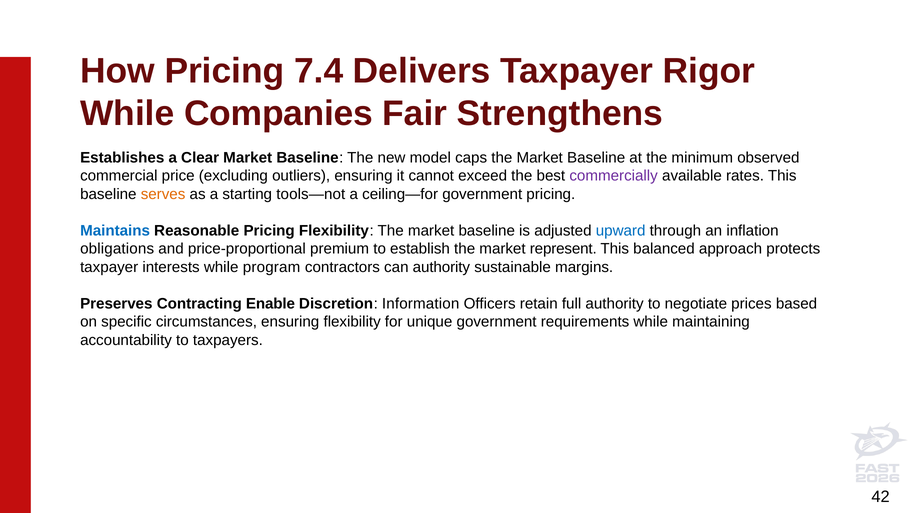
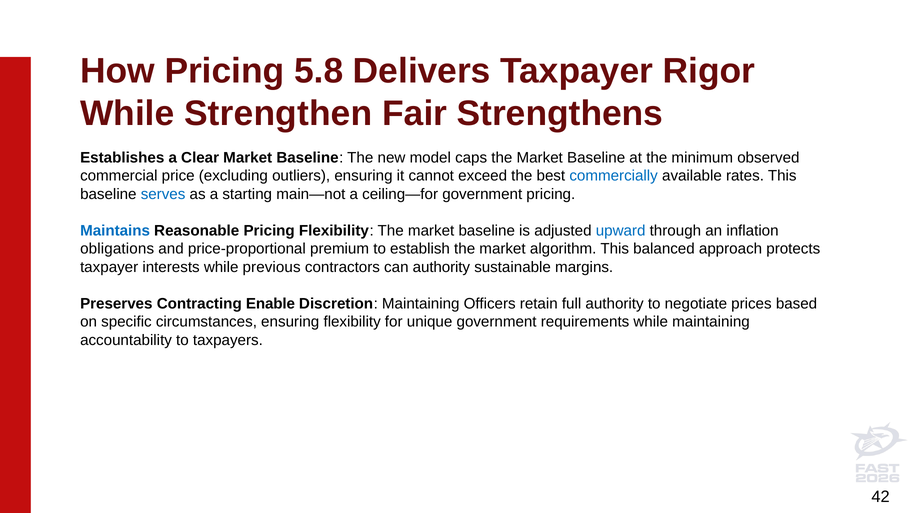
7.4: 7.4 -> 5.8 (319, 71)
Companies: Companies -> Strengthen (278, 114)
commercially colour: purple -> blue (614, 176)
serves colour: orange -> blue (163, 194)
tools—not: tools—not -> main—not (311, 194)
represent: represent -> algorithm (563, 249)
program: program -> previous (272, 267)
Discretion Information: Information -> Maintaining (421, 303)
